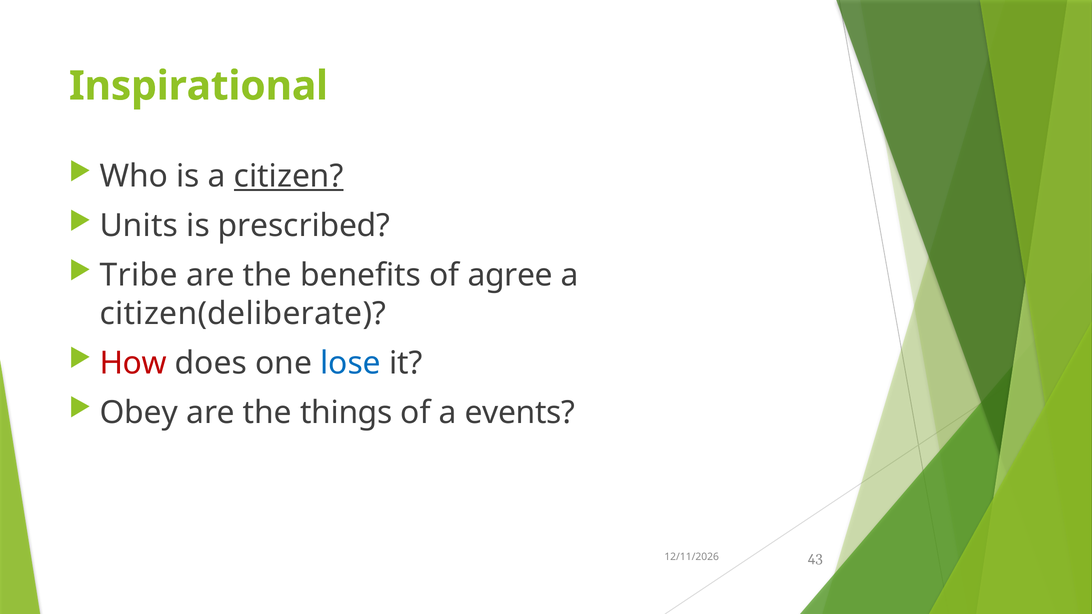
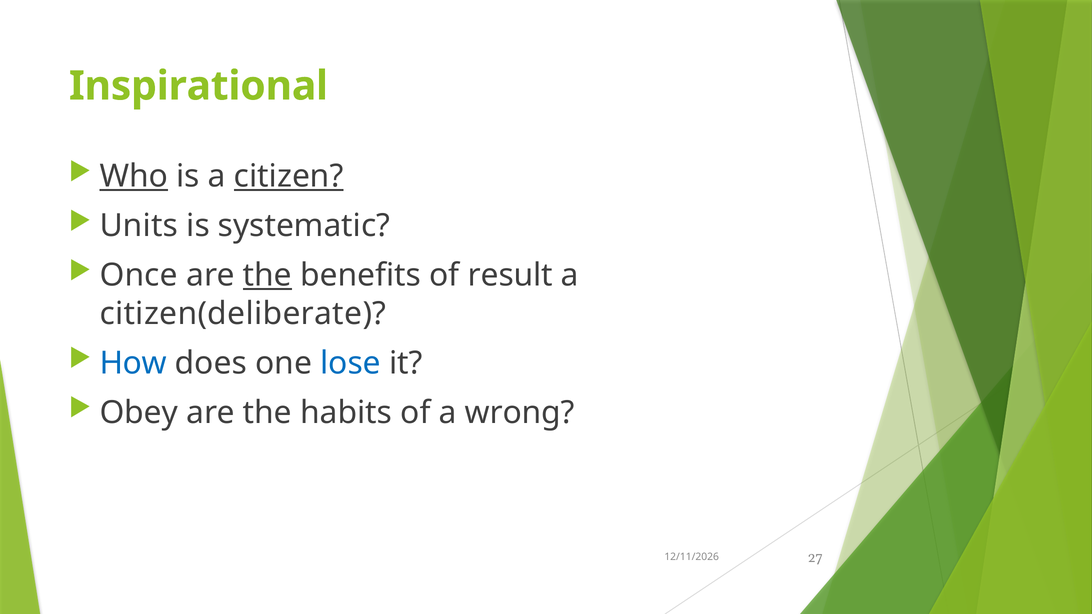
Who underline: none -> present (134, 176)
prescribed: prescribed -> systematic (304, 226)
Tribe: Tribe -> Once (139, 276)
the underline: none -> present (267, 276)
agree: agree -> result (510, 276)
How colour: red -> blue (133, 363)
things: things -> habits (346, 413)
events: events -> wrong (520, 413)
43: 43 -> 27 (815, 558)
